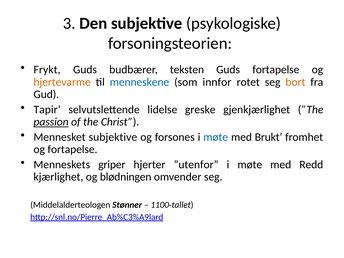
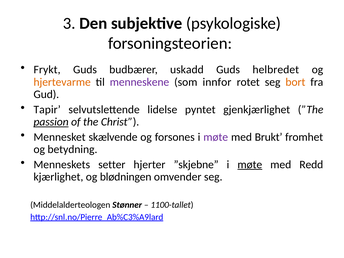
teksten: teksten -> uskadd (187, 70)
Guds fortapelse: fortapelse -> helbredet (276, 70)
menneskene colour: blue -> purple (139, 82)
greske: greske -> pyntet (200, 109)
Mennesket subjektive: subjektive -> skælvende (113, 137)
møte colour: blue -> purple (216, 137)
og fortapelse: fortapelse -> betydning (72, 149)
griper: griper -> setter (112, 165)
”utenfor: ”utenfor -> ”skjebne (196, 165)
møte underline: none -> present (250, 165)
